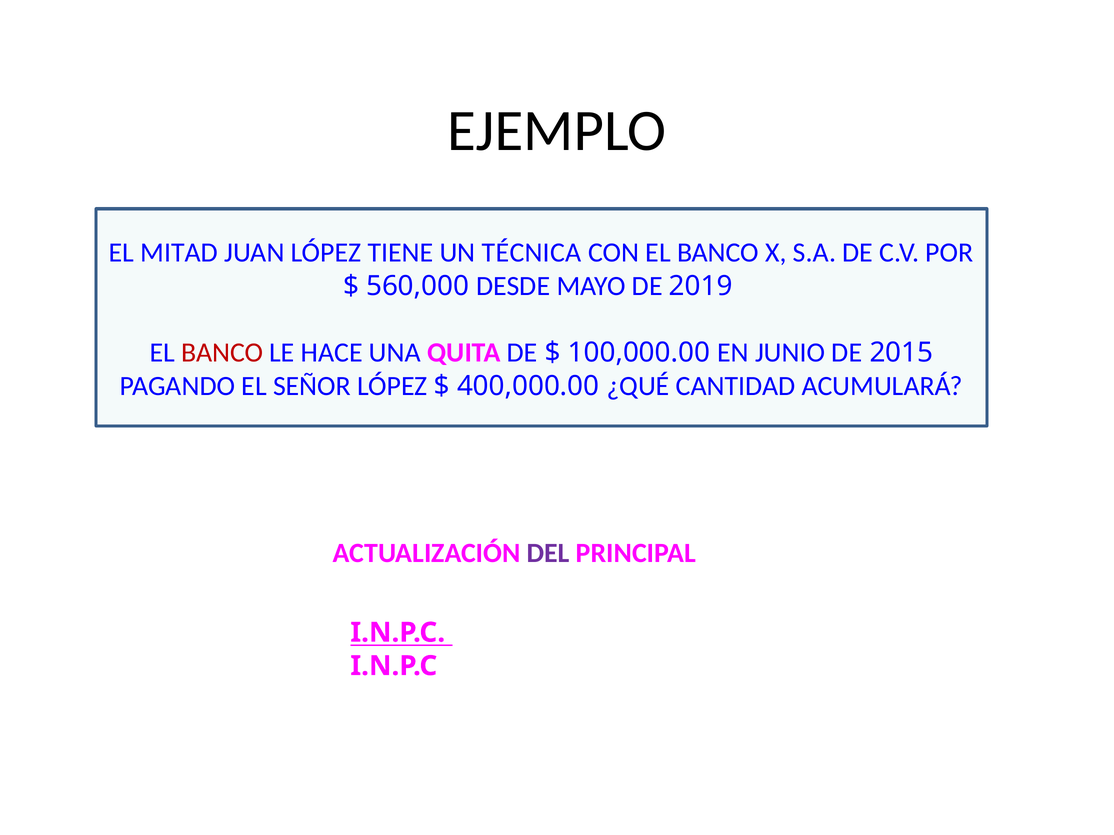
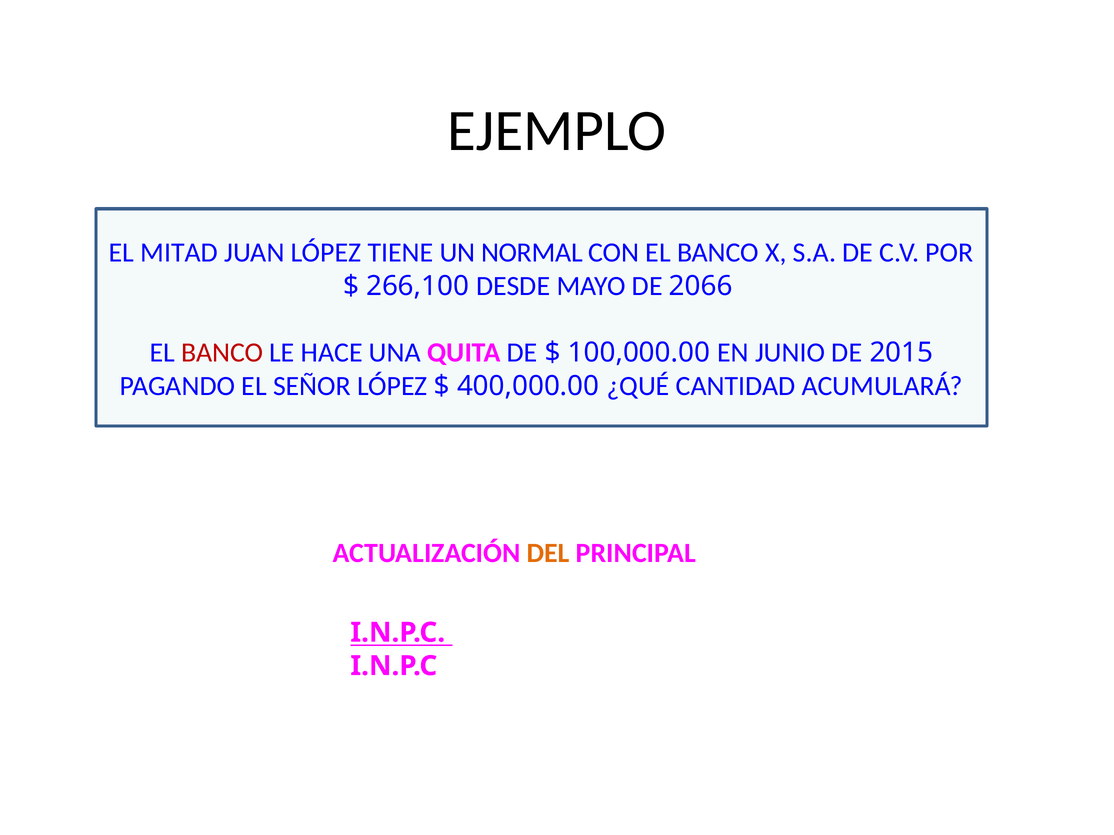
TÉCNICA: TÉCNICA -> NORMAL (532, 253)
560,000: 560,000 -> 266,100 (418, 286)
2019: 2019 -> 2066 (701, 286)
DEL colour: purple -> orange (548, 554)
